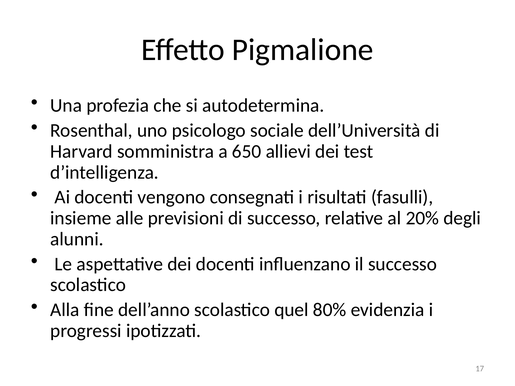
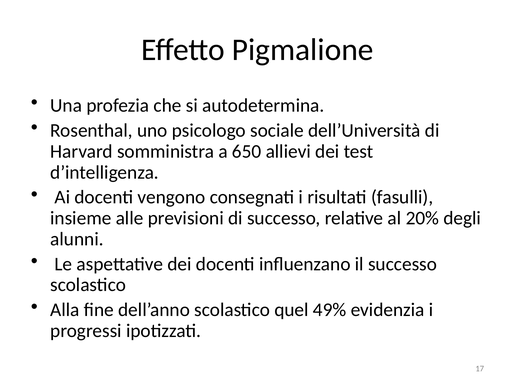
80%: 80% -> 49% (330, 310)
